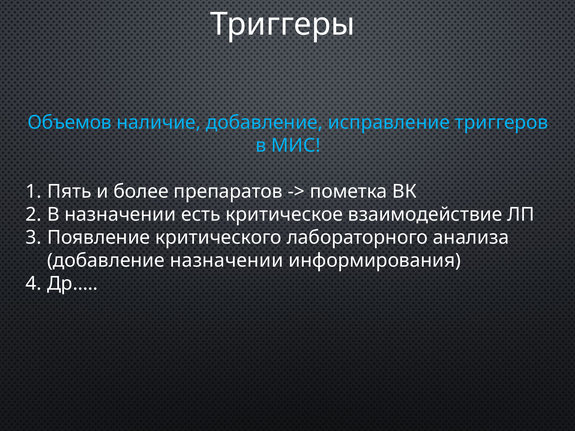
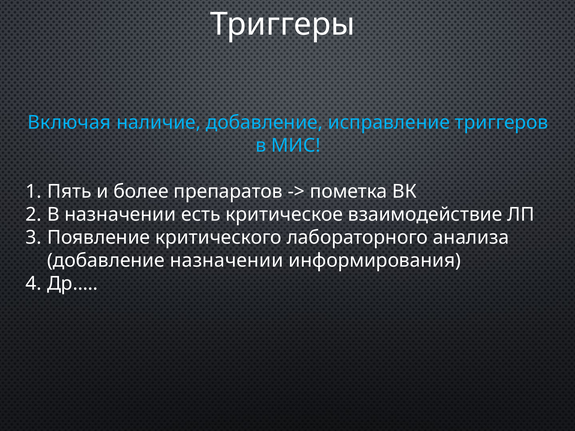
Объемов: Объемов -> Включая (69, 123)
